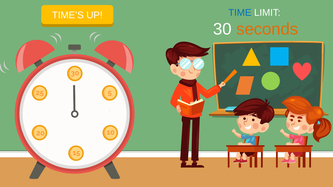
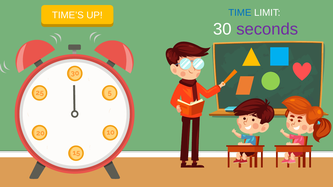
seconds colour: orange -> purple (267, 29)
